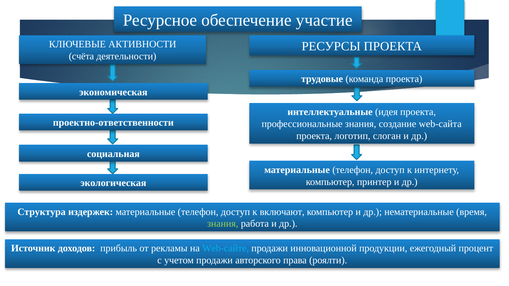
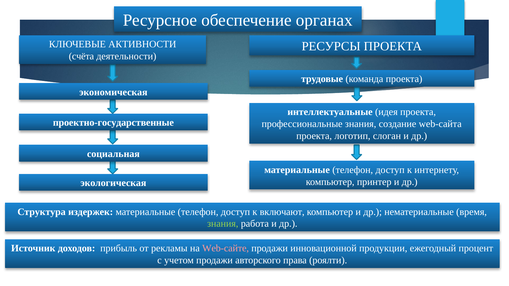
участие: участие -> органах (324, 20)
проектно-ответственности: проектно-ответственности -> проектно-государственные (113, 123)
Web-сайте colour: light blue -> pink (226, 249)
